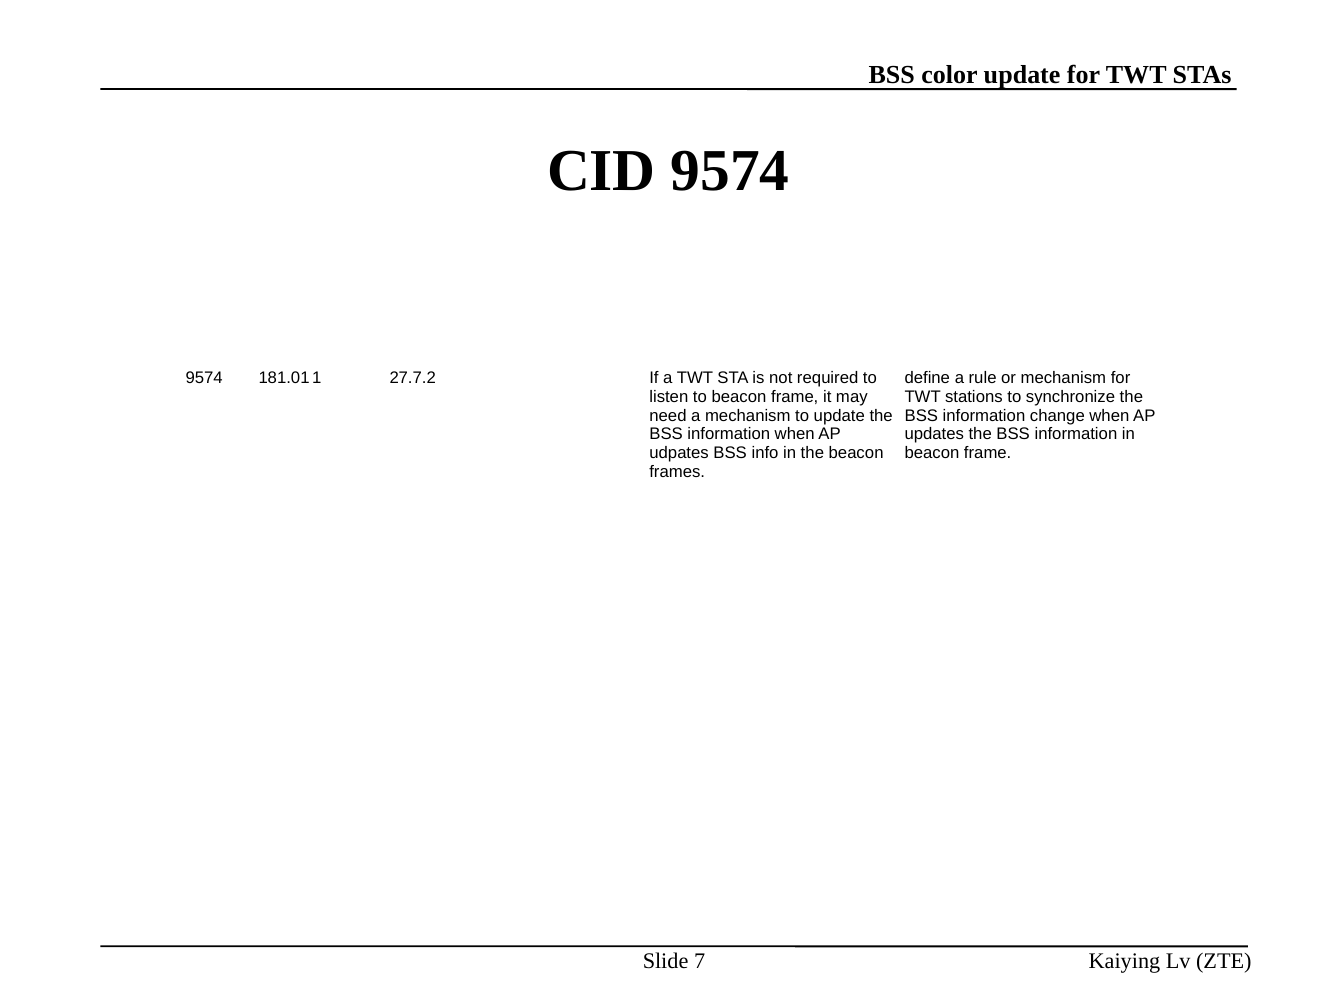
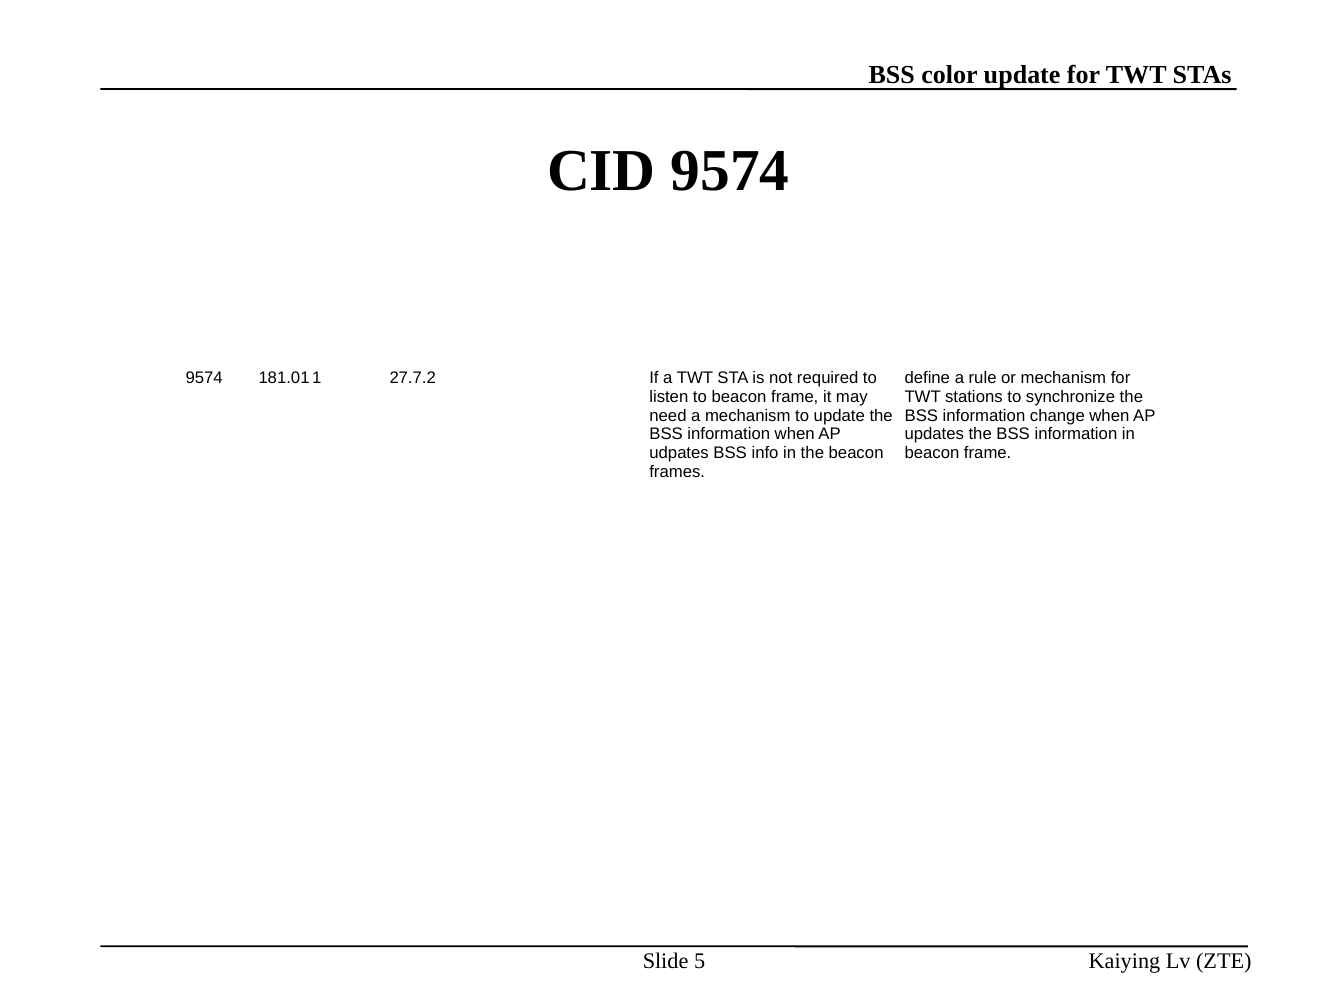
7: 7 -> 5 (700, 962)
